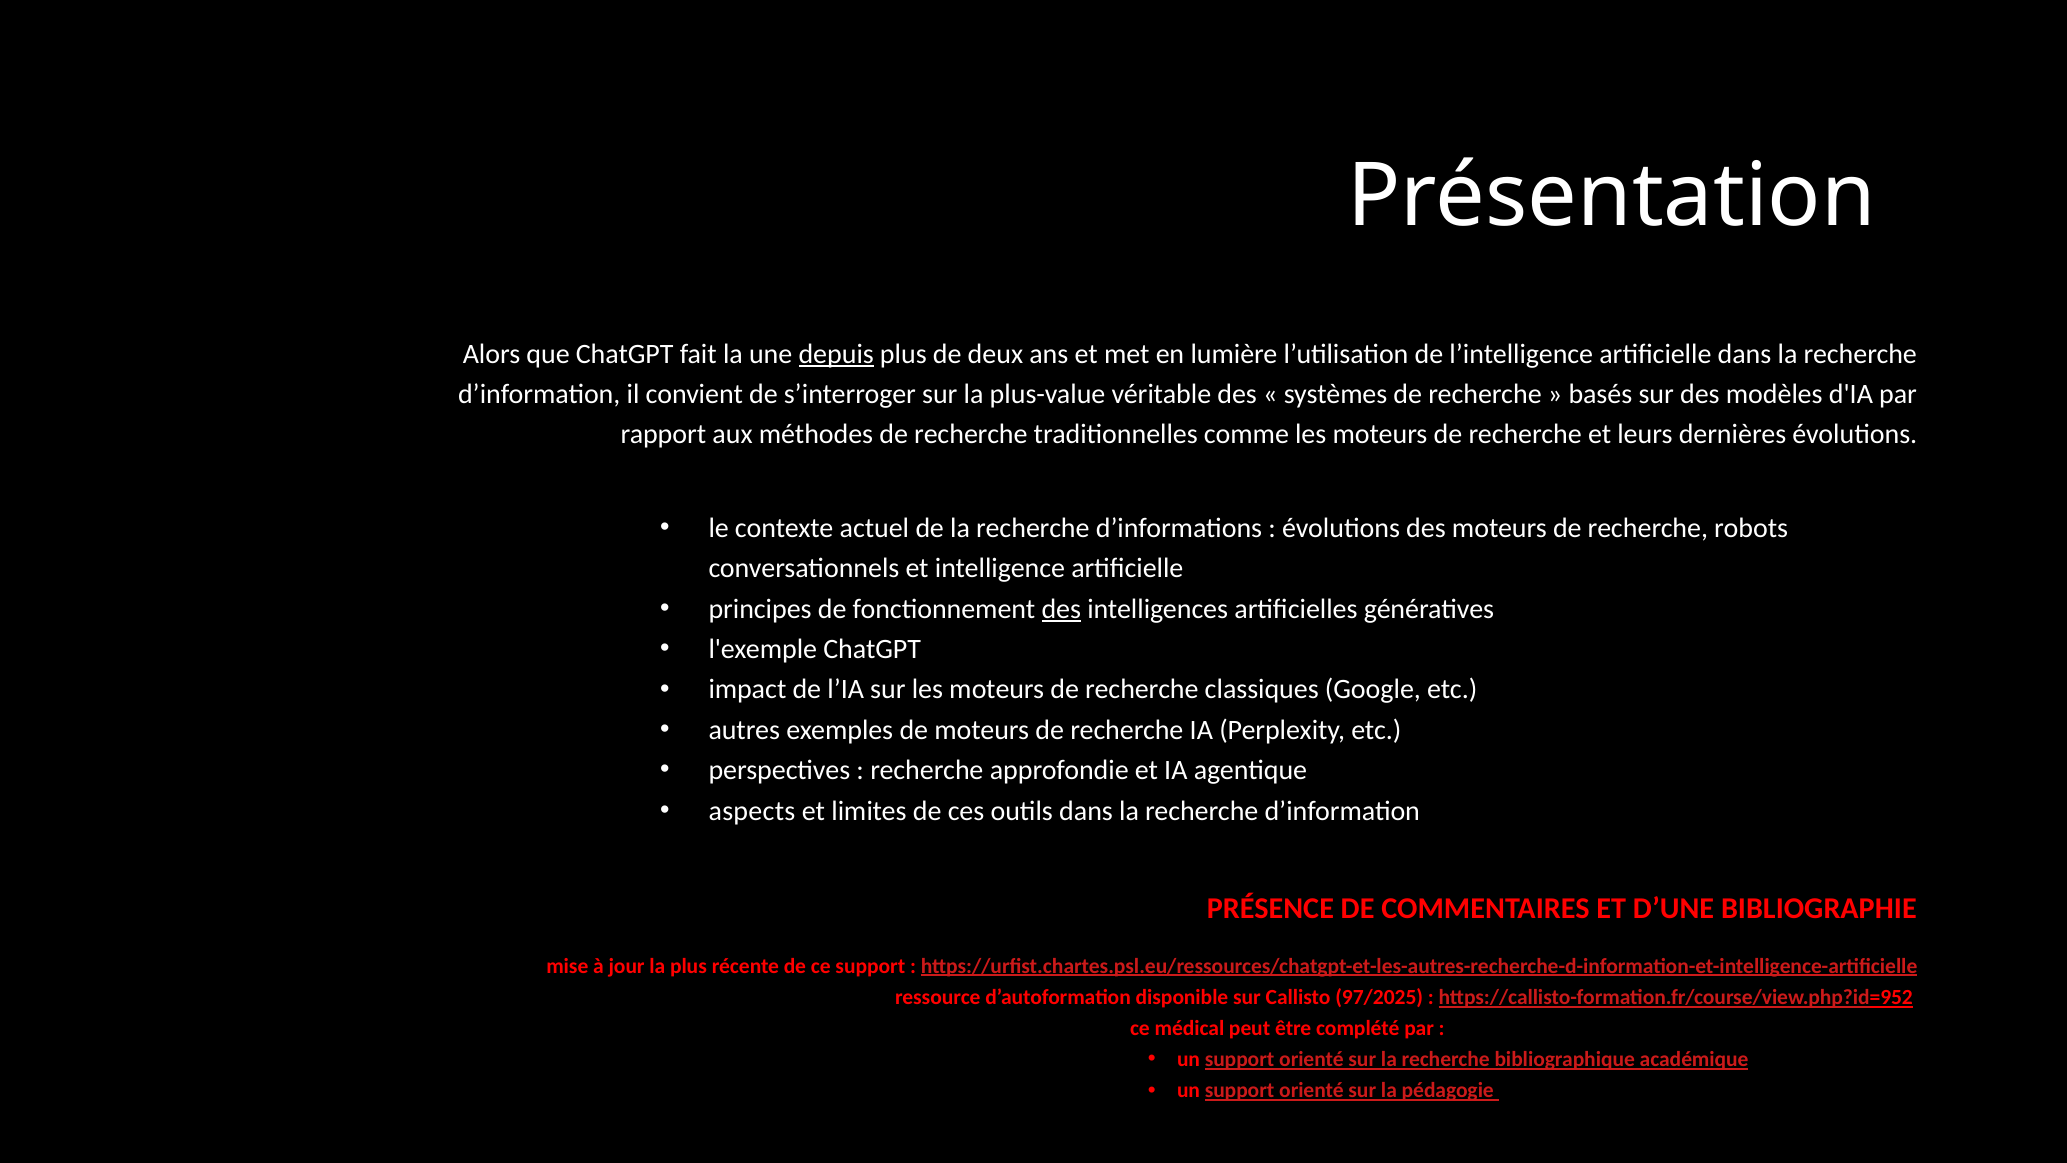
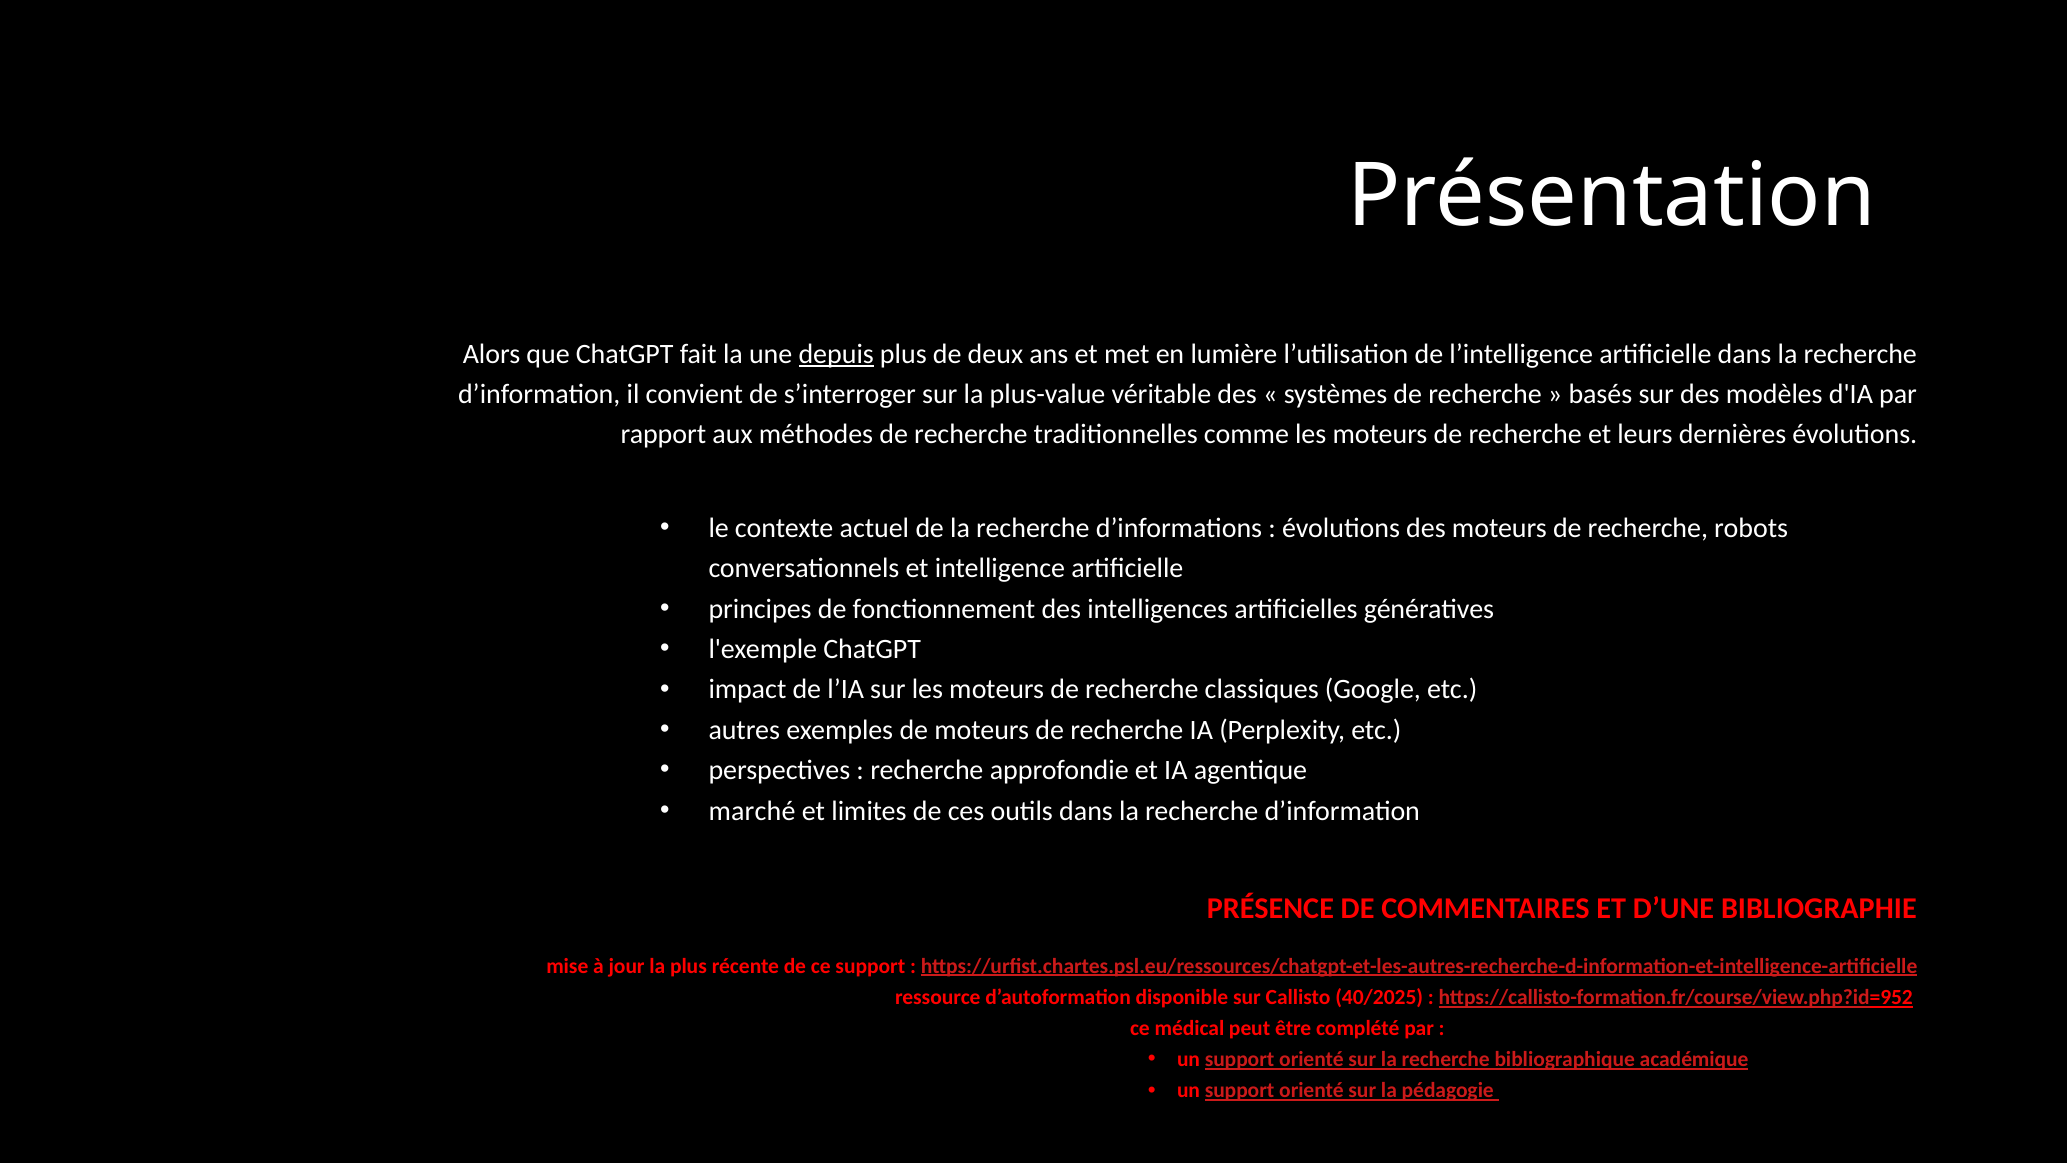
des underline: present -> none (1061, 609)
aspects: aspects -> marché (752, 811)
97/2025: 97/2025 -> 40/2025 (1379, 997)
